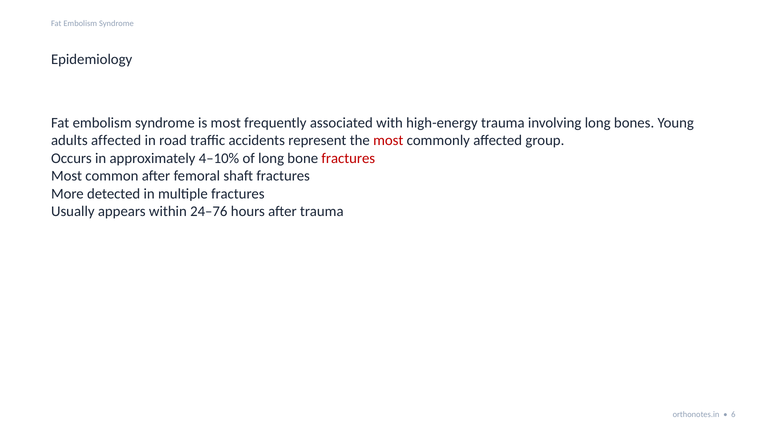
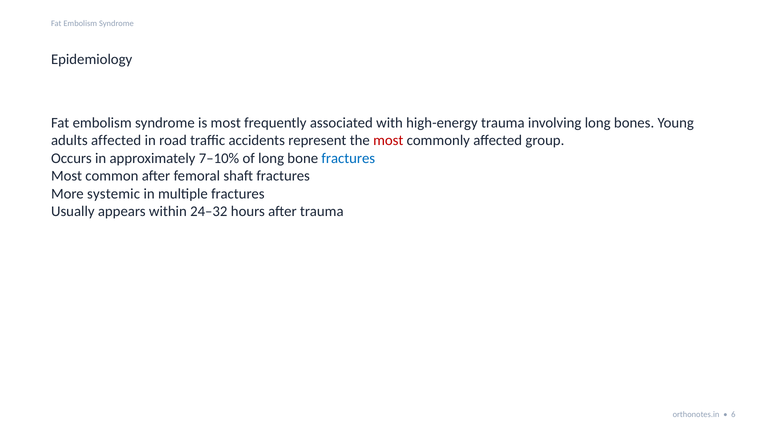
4–10%: 4–10% -> 7–10% (219, 158)
fractures colour: red -> blue (348, 158)
detected: detected -> systemic (114, 194)
24–76: 24–76 -> 24–32 (209, 211)
